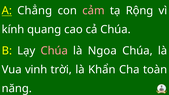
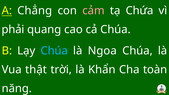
Rộng: Rộng -> Chứa (140, 11)
kính: kính -> phải (13, 30)
Chúa colour: pink -> light blue (54, 51)
vinh: vinh -> thật (36, 70)
